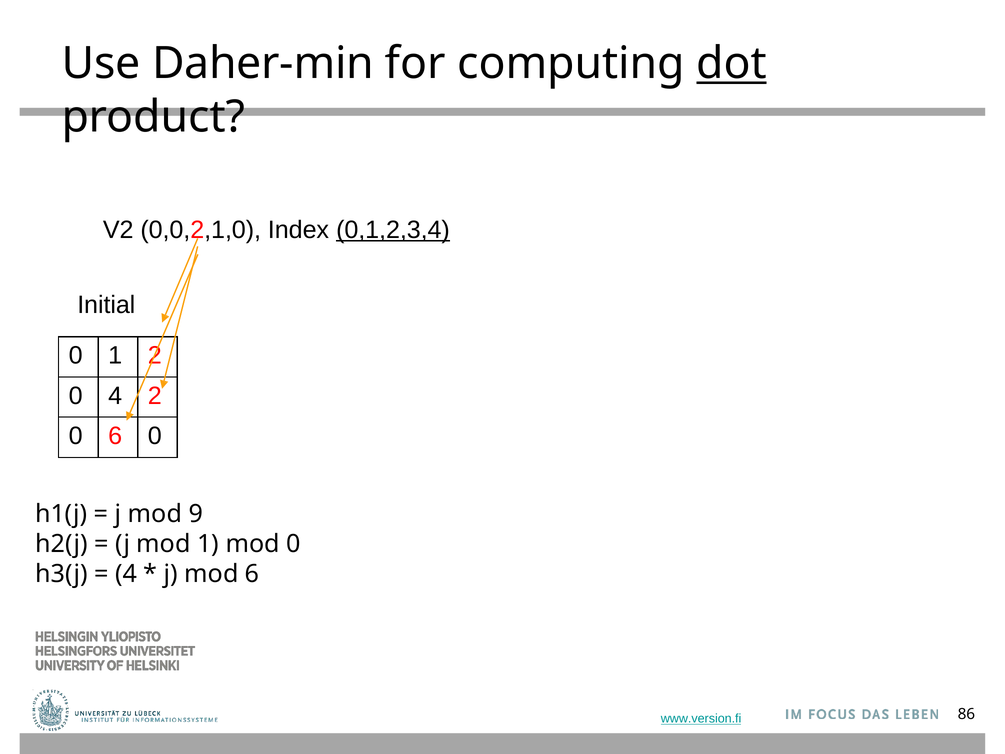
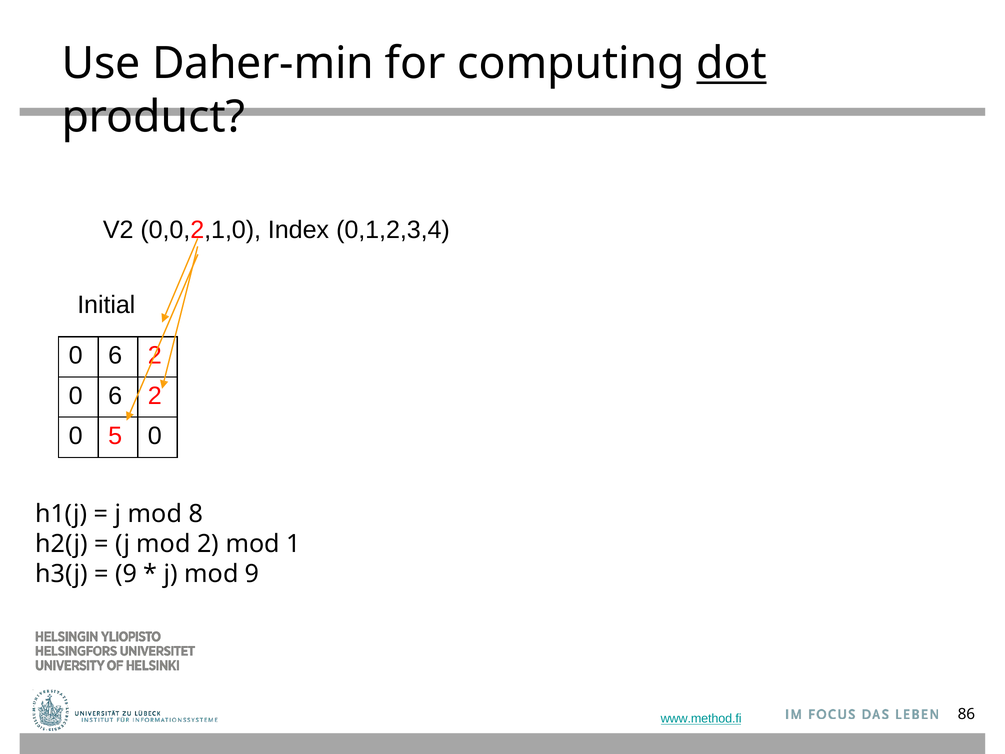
0,1,2,3,4 underline: present -> none (393, 230)
1: 1 -> 6 (115, 355)
4: 4 -> 6 (115, 396)
0 6: 6 -> 5 (115, 436)
9: 9 -> 8 (196, 514)
mod 1: 1 -> 2 (208, 544)
mod 0: 0 -> 1 (293, 544)
4: 4 -> 9 (126, 574)
mod 6: 6 -> 9 (252, 574)
www.version.fi: www.version.fi -> www.method.fi (701, 718)
